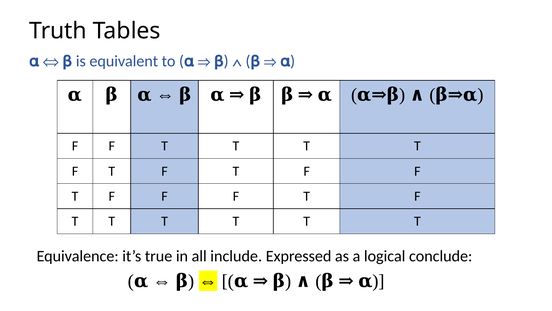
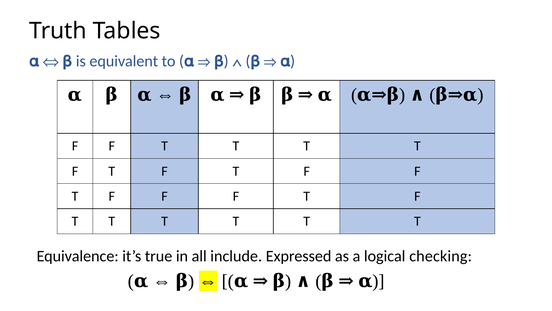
conclude: conclude -> checking (441, 256)
